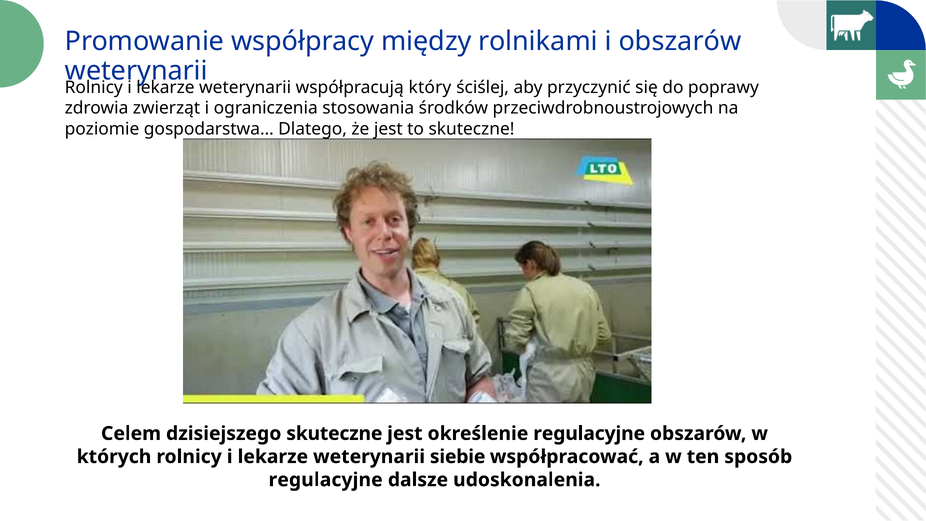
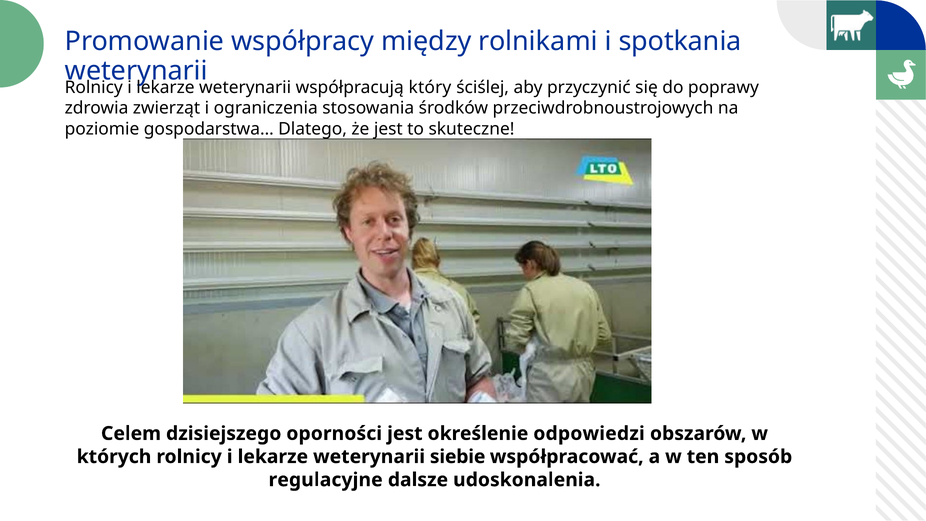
i obszarów: obszarów -> spotkania (680, 42)
dzisiejszego skuteczne: skuteczne -> oporności (334, 433)
określenie regulacyjne: regulacyjne -> odpowiedzi (589, 433)
